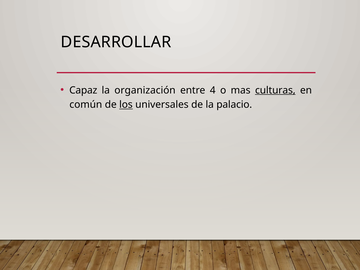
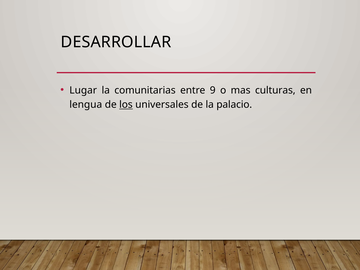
Capaz: Capaz -> Lugar (83, 90)
organización: organización -> comunitarias (145, 90)
4: 4 -> 9 (213, 90)
culturas underline: present -> none (275, 90)
común: común -> lengua (86, 105)
